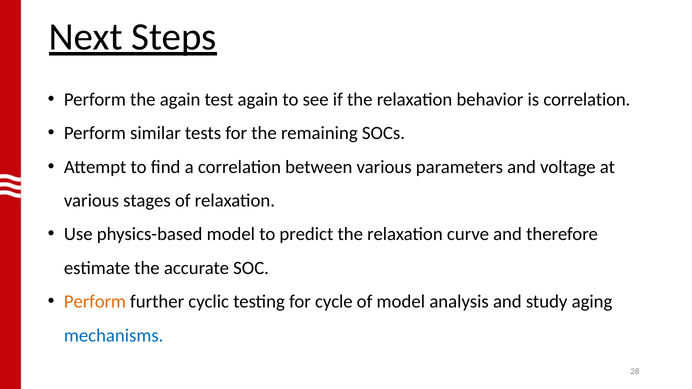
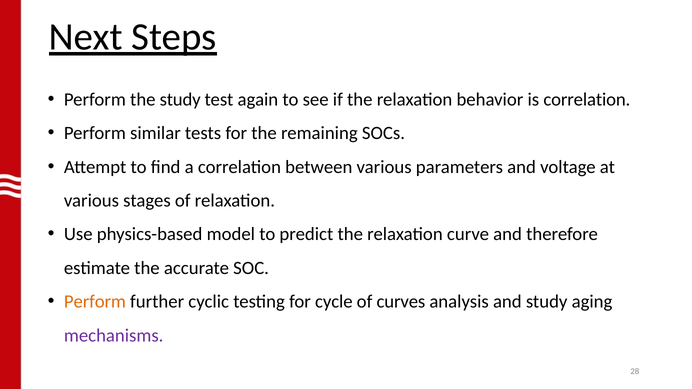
the again: again -> study (180, 100)
of model: model -> curves (401, 302)
mechanisms colour: blue -> purple (114, 336)
